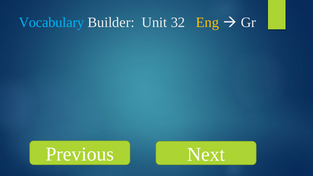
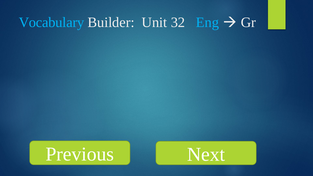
Eng colour: yellow -> light blue (207, 22)
